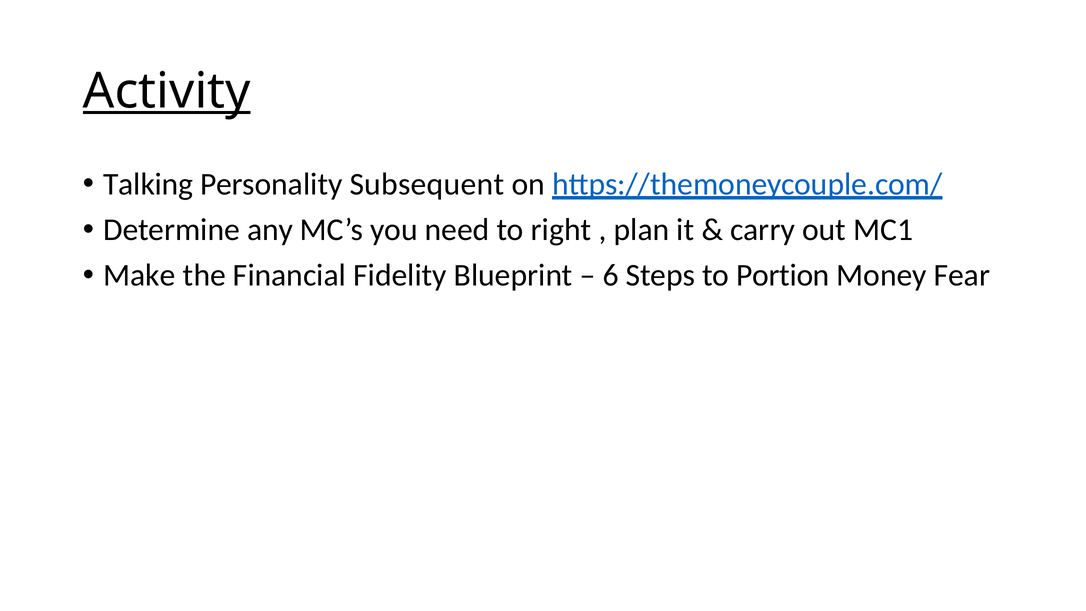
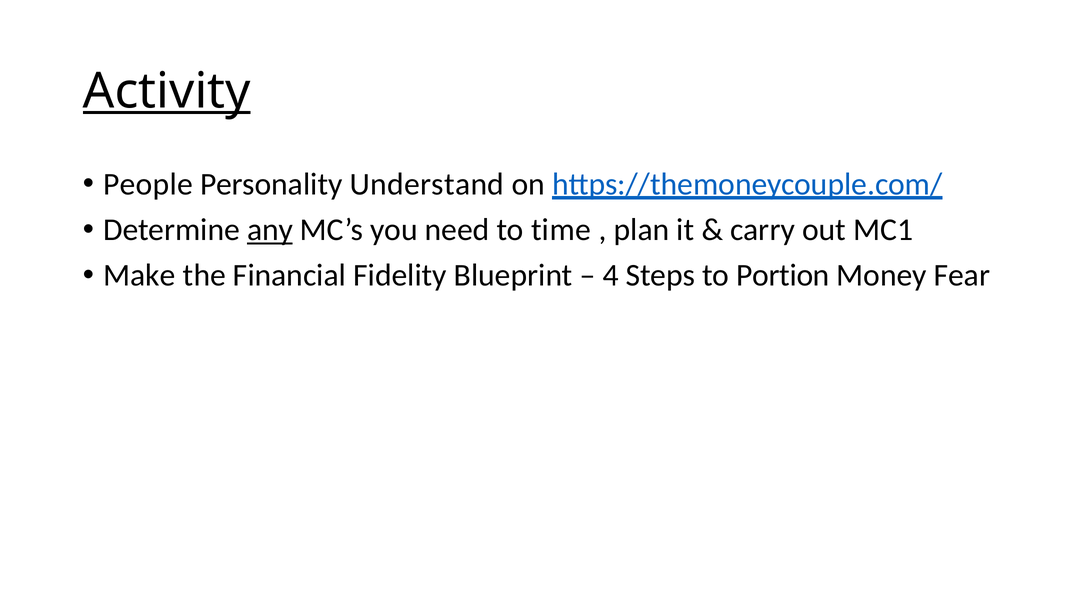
Talking: Talking -> People (148, 184)
Subsequent: Subsequent -> Understand (427, 184)
any underline: none -> present (270, 230)
right: right -> time (561, 230)
6: 6 -> 4 (611, 275)
